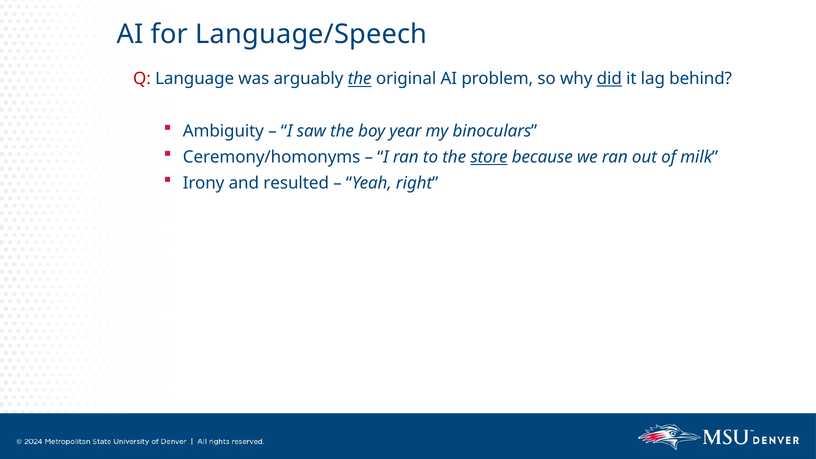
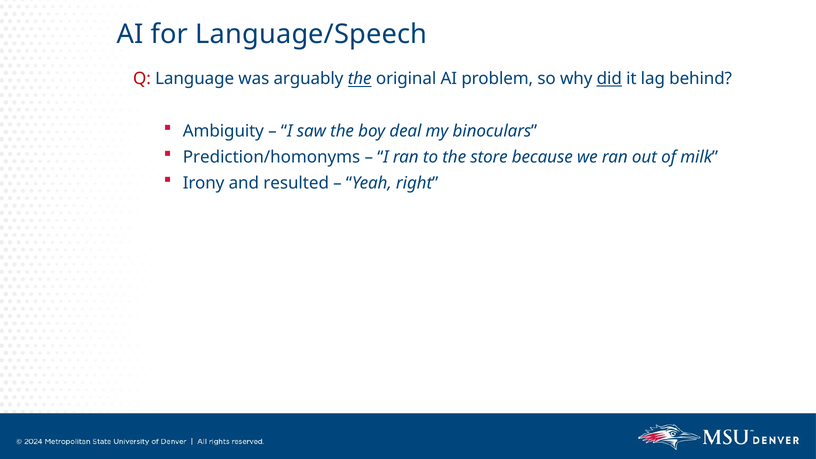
year: year -> deal (405, 131)
Ceremony/homonyms: Ceremony/homonyms -> Prediction/homonyms (272, 157)
store underline: present -> none (489, 157)
